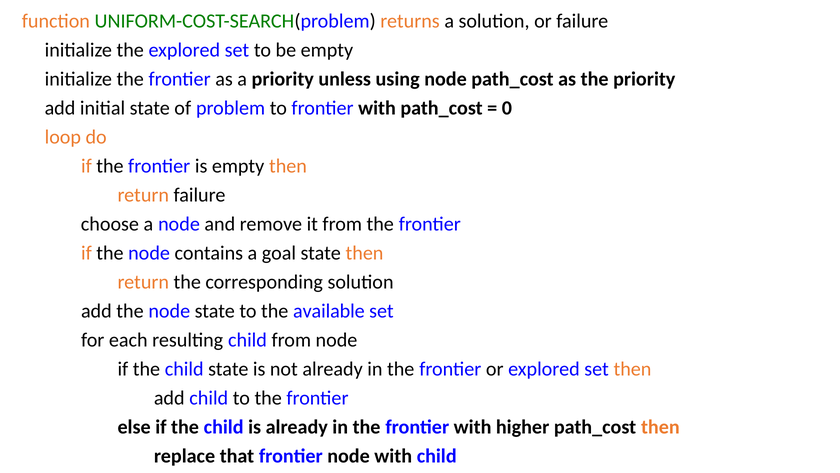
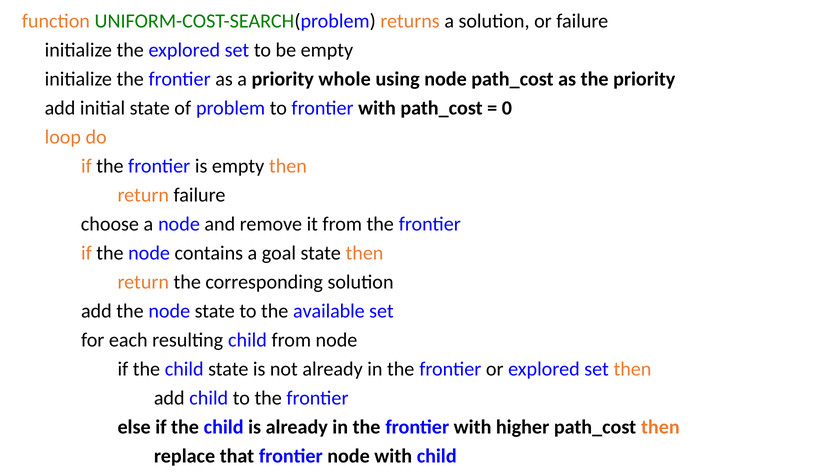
unless: unless -> whole (345, 79)
